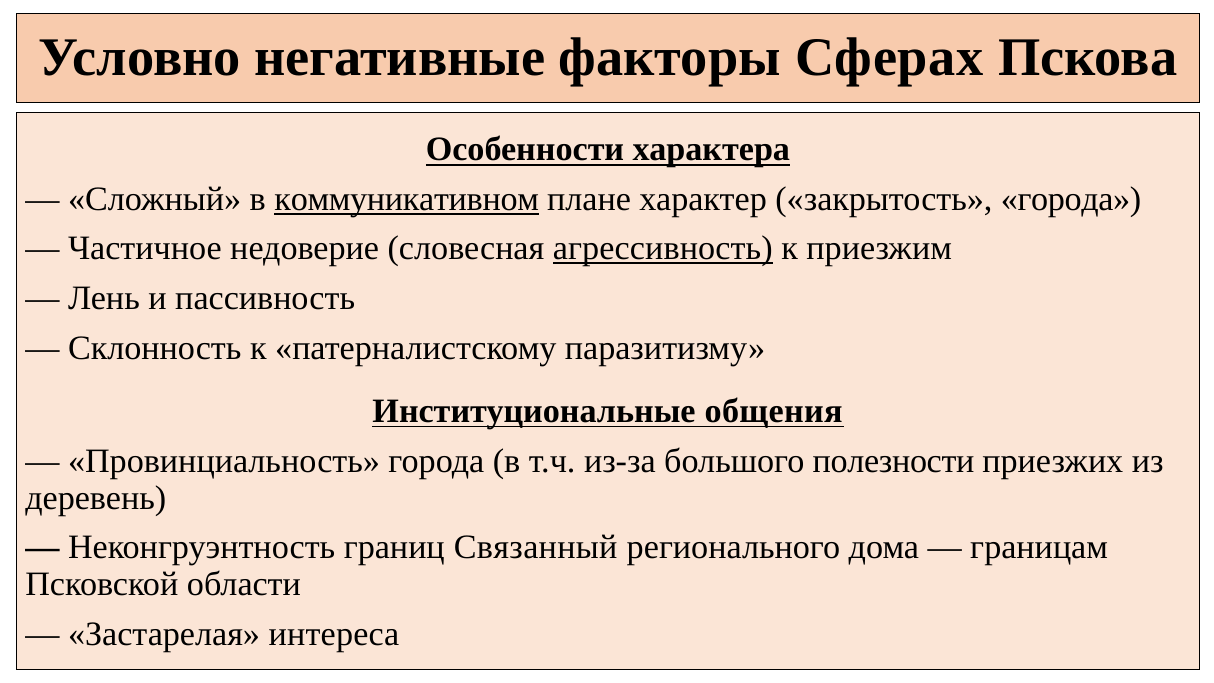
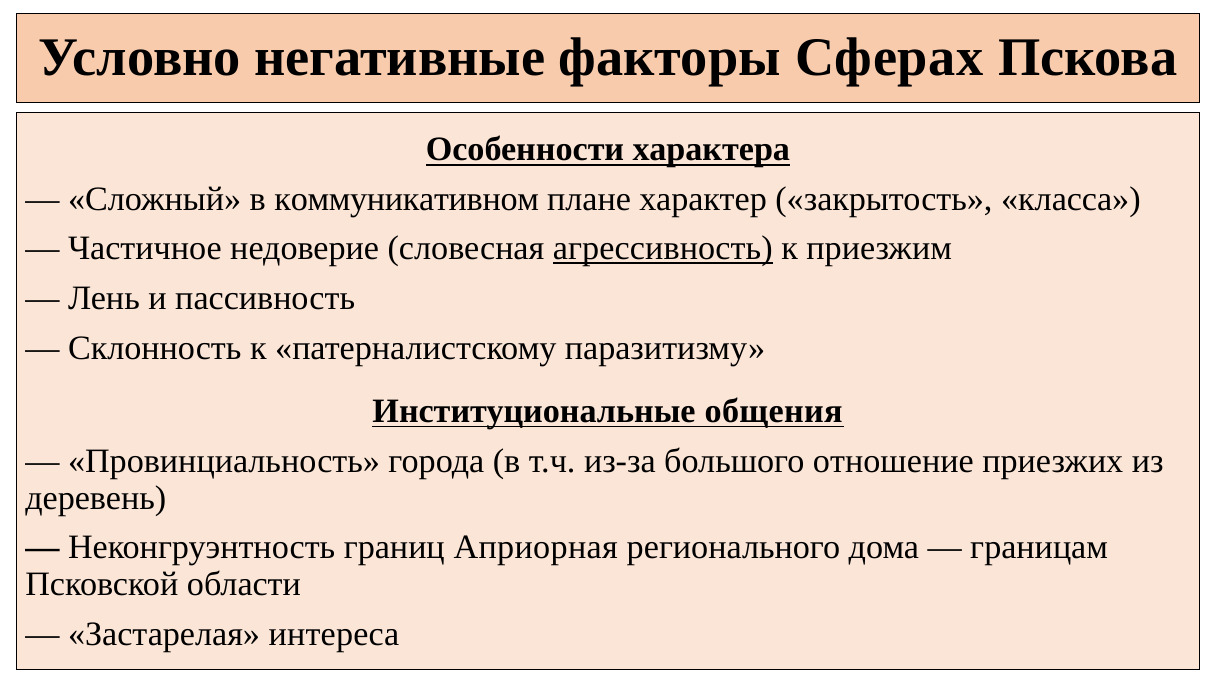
коммуникативном underline: present -> none (407, 199)
закрытость города: города -> класса (1071, 199)
полезности: полезности -> отношение (893, 461)
Связанный: Связанный -> Априорная (536, 547)
